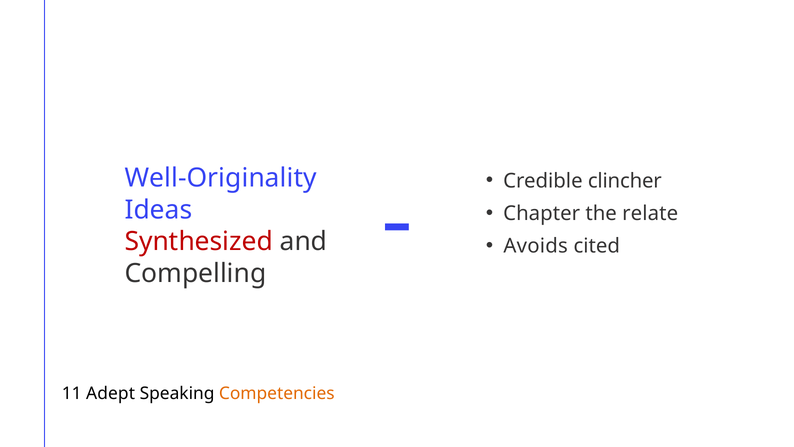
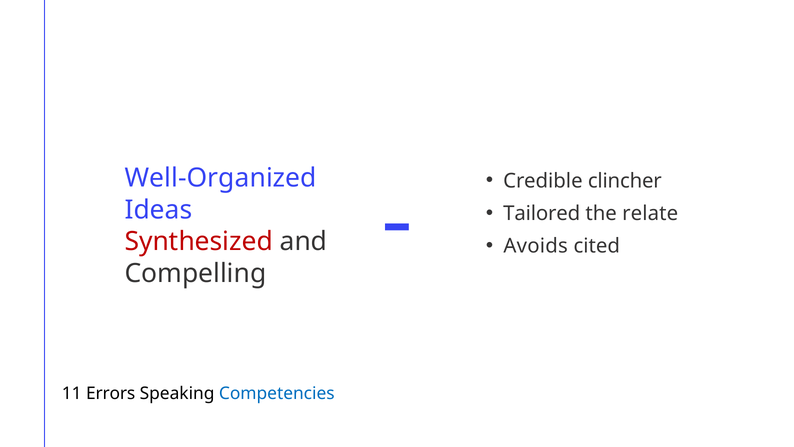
Well-Originality: Well-Originality -> Well-Organized (221, 178)
Chapter: Chapter -> Tailored (542, 213)
Adept: Adept -> Errors (111, 393)
Competencies colour: orange -> blue (277, 393)
